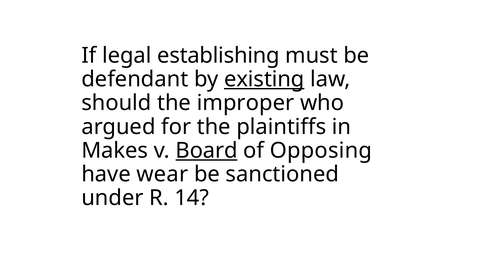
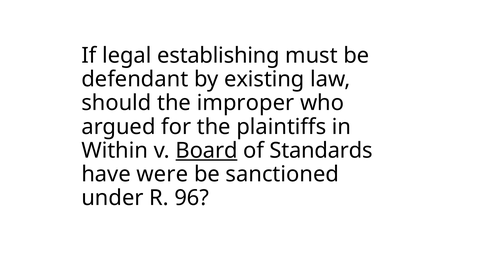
existing underline: present -> none (264, 79)
Makes: Makes -> Within (115, 150)
Opposing: Opposing -> Standards (321, 150)
wear: wear -> were (162, 174)
14: 14 -> 96 (192, 198)
